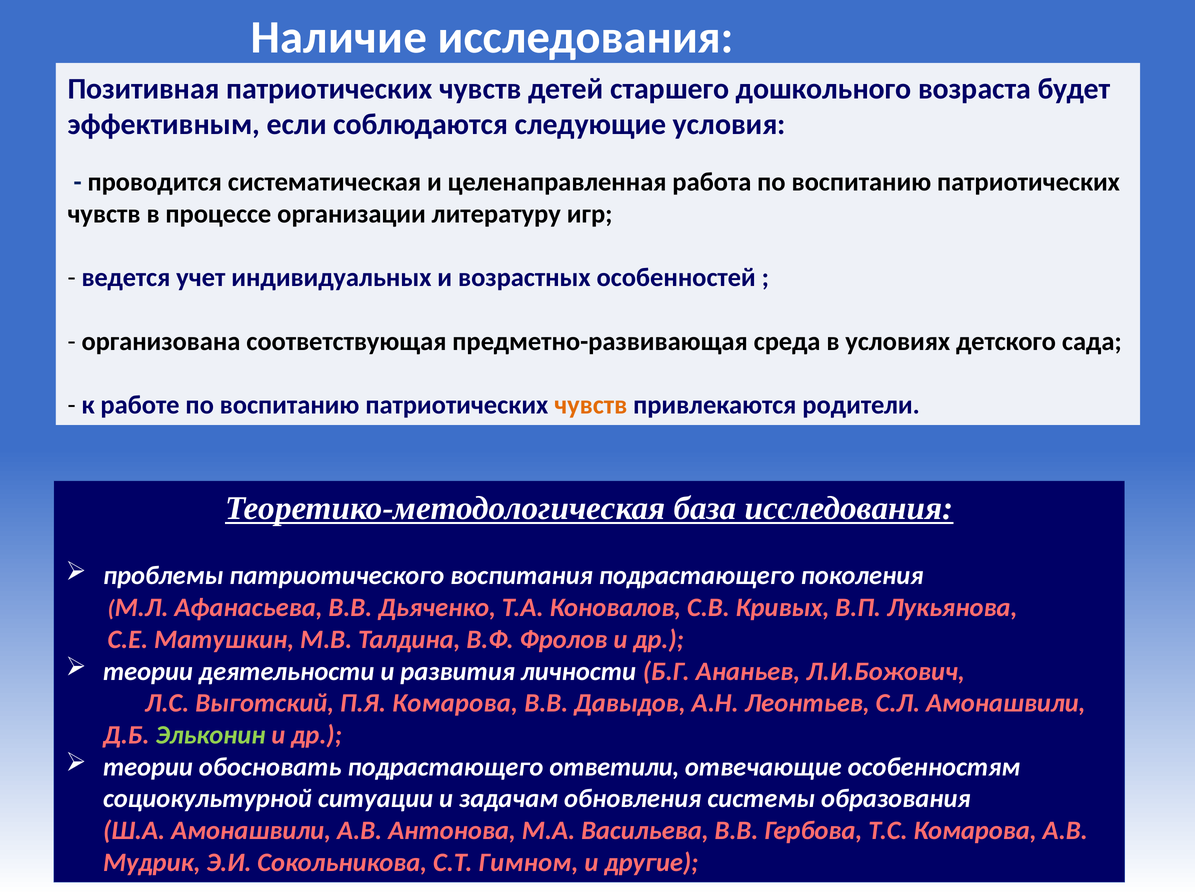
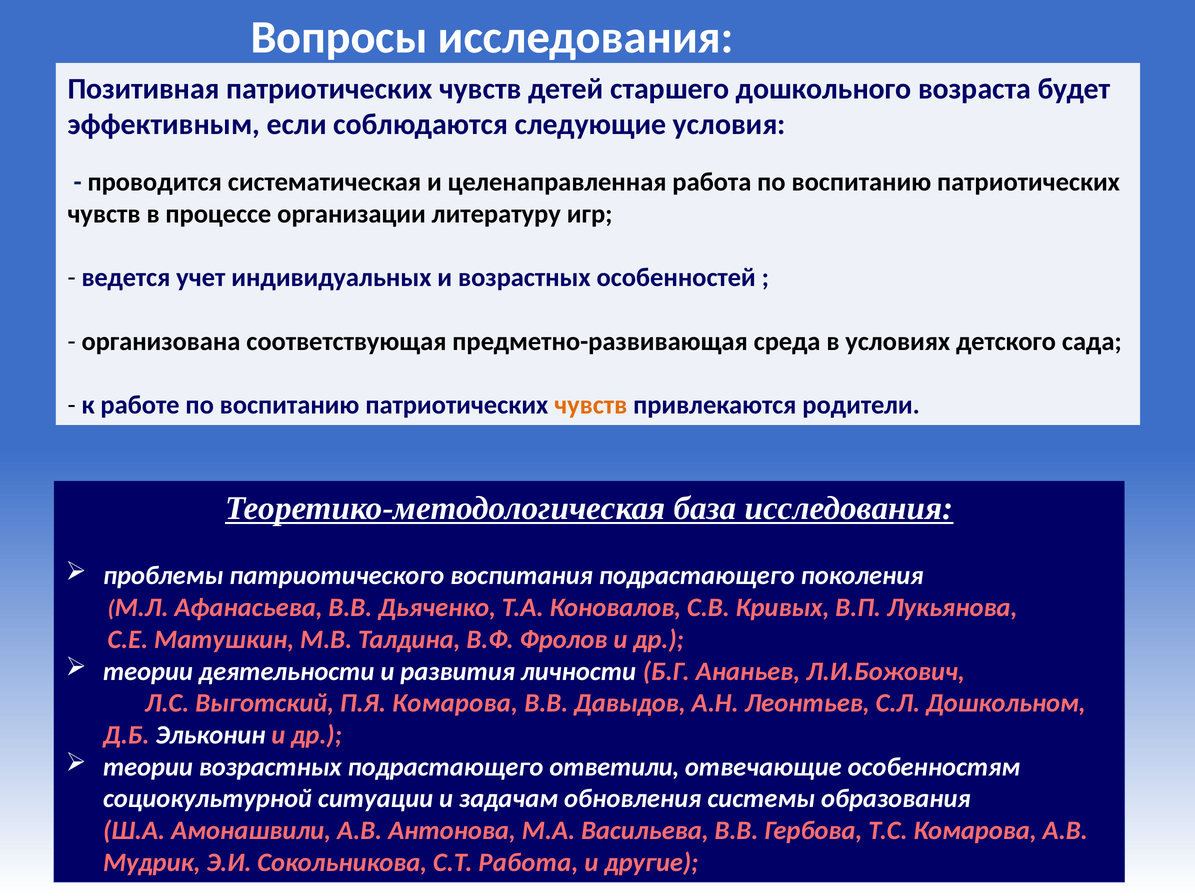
Наличие: Наличие -> Вопросы (339, 38)
C.Л Амонашвили: Амонашвили -> Дошкольном (1006, 703)
Эльконин colour: light green -> white (210, 735)
теории обосновать: обосновать -> возрастных (270, 767)
С.Т Гимном: Гимном -> Работа (528, 863)
